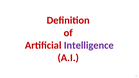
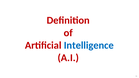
Intelligence colour: purple -> blue (89, 45)
